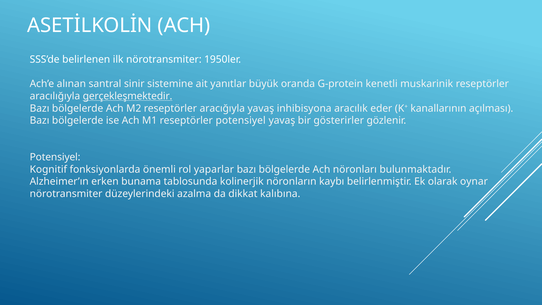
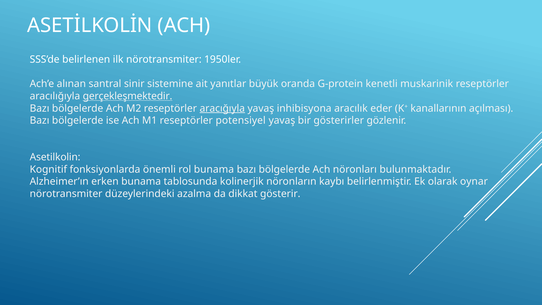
aracığıyla underline: none -> present (222, 108)
Potensiyel: Potensiyel -> Asetilkolin (55, 157)
rol yaparlar: yaparlar -> bunama (214, 169)
kalıbına: kalıbına -> gösterir (280, 194)
